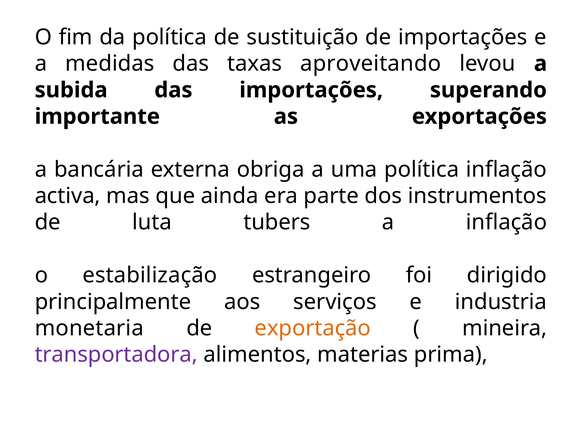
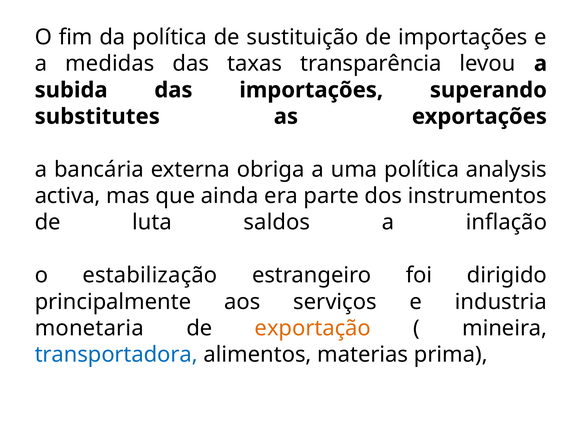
aproveitando: aproveitando -> transparência (371, 64)
importante: importante -> substitutes (97, 117)
política inflação: inflação -> analysis (506, 170)
tubers: tubers -> saldos (277, 222)
transportadora colour: purple -> blue (116, 355)
